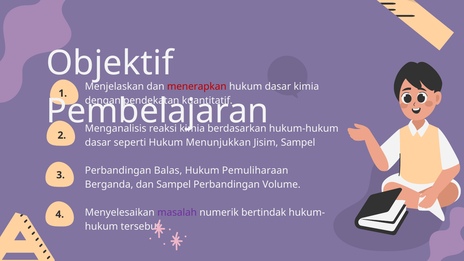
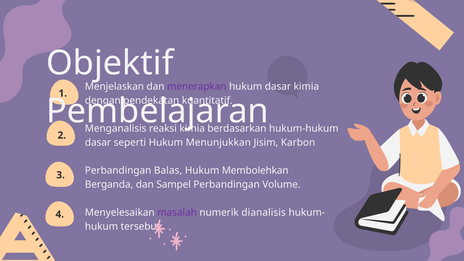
menerapkan colour: red -> purple (197, 87)
Jisim Sampel: Sampel -> Karbon (298, 143)
Pemuliharaan: Pemuliharaan -> Membolehkan (255, 171)
bertindak: bertindak -> dianalisis (264, 212)
